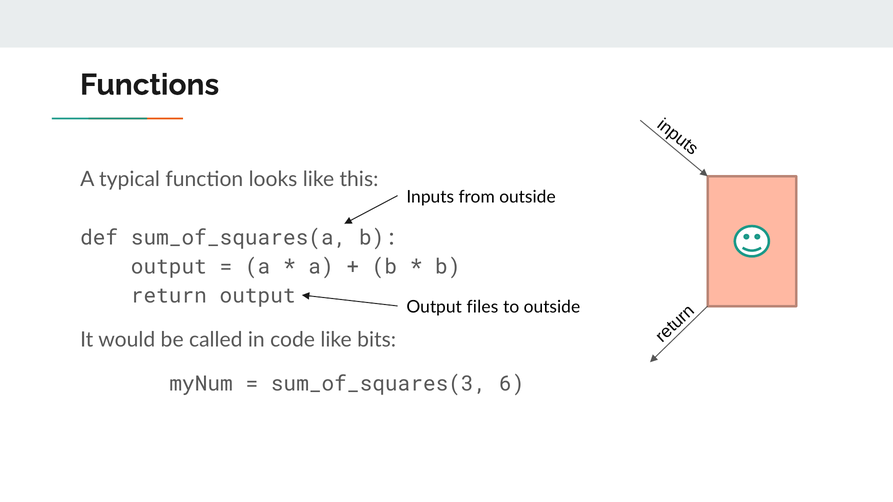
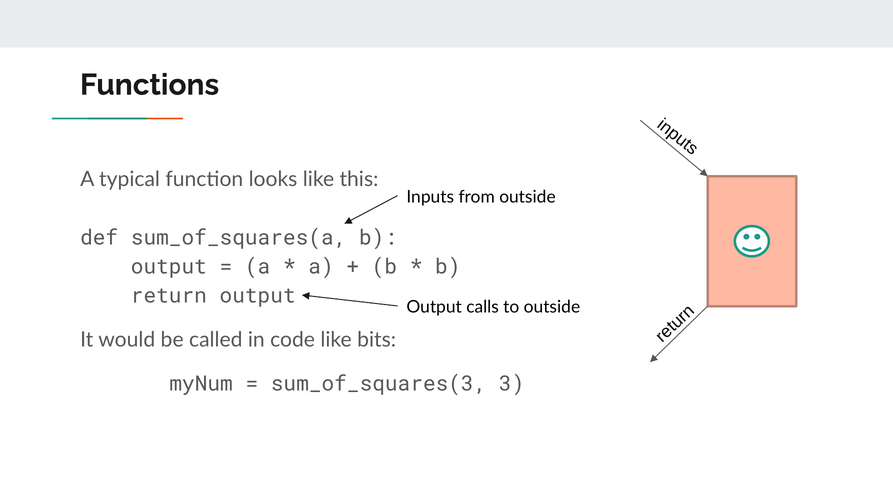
files: files -> calls (483, 307)
6: 6 -> 3 (512, 384)
